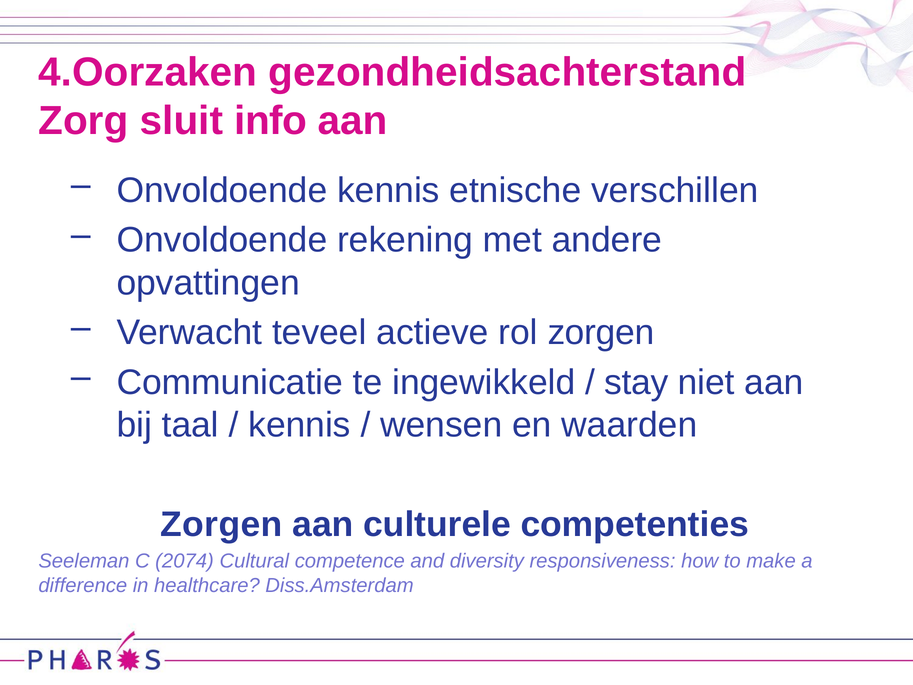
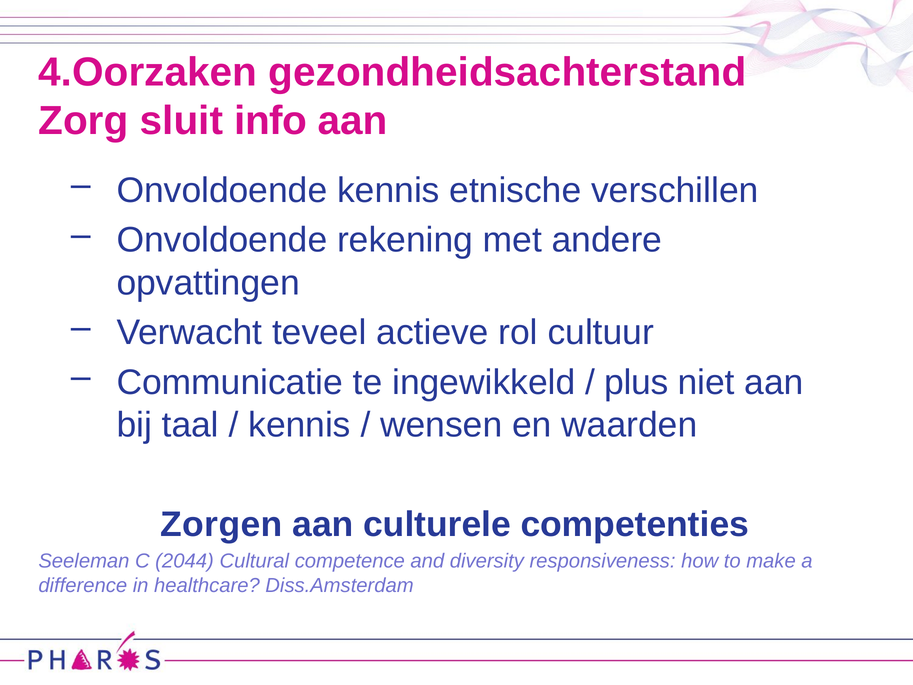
rol zorgen: zorgen -> cultuur (601, 332)
stay: stay -> plus (636, 382)
2074: 2074 -> 2044 (185, 561)
